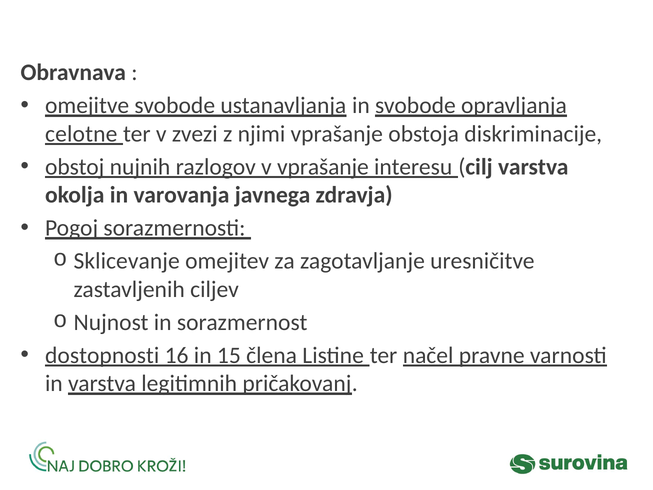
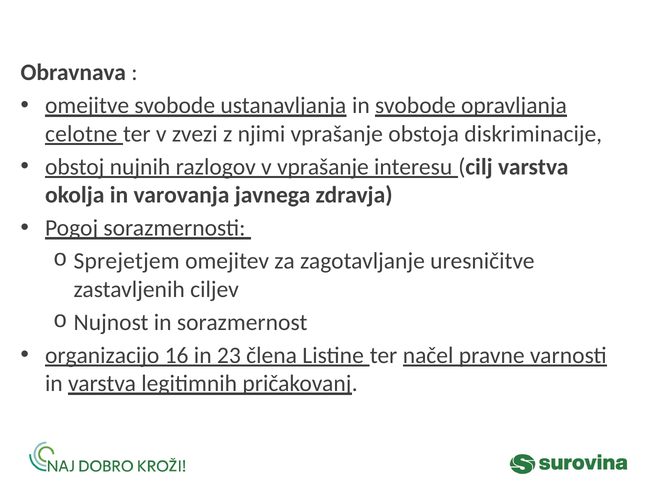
Sklicevanje: Sklicevanje -> Sprejetjem (127, 261)
dostopnosti: dostopnosti -> organizacijo (102, 355)
15: 15 -> 23 (229, 355)
